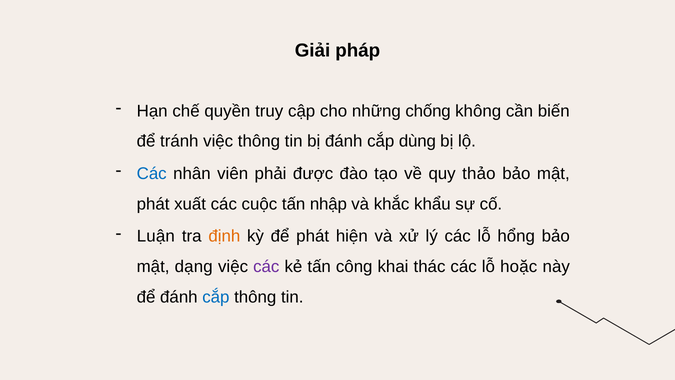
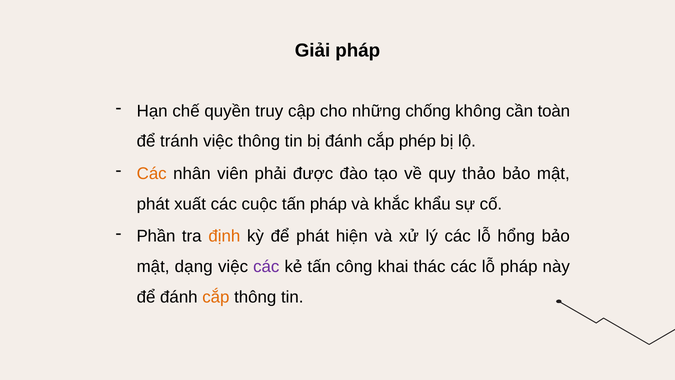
biến: biến -> toàn (554, 111)
dùng: dùng -> phép (417, 141)
Các colour: blue -> orange (152, 173)
tấn nhập: nhập -> pháp (328, 204)
Luận: Luận -> Phần (156, 236)
lỗ hoặc: hoặc -> pháp (519, 266)
cắp colour: blue -> orange (216, 297)
